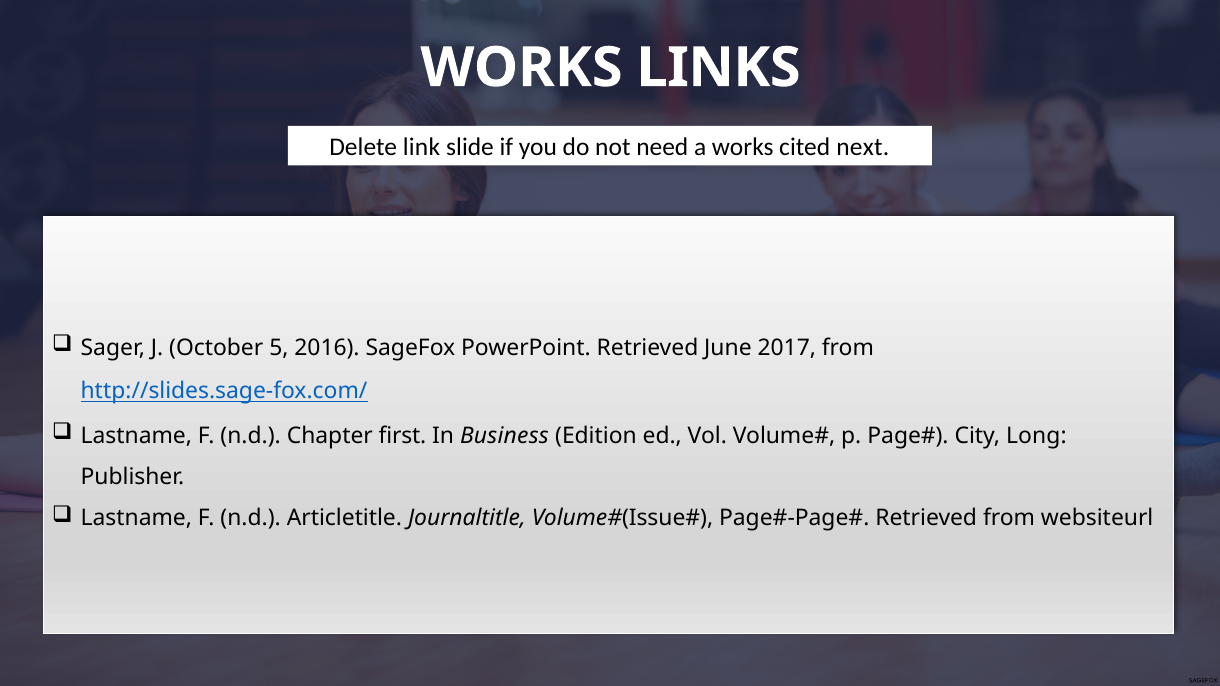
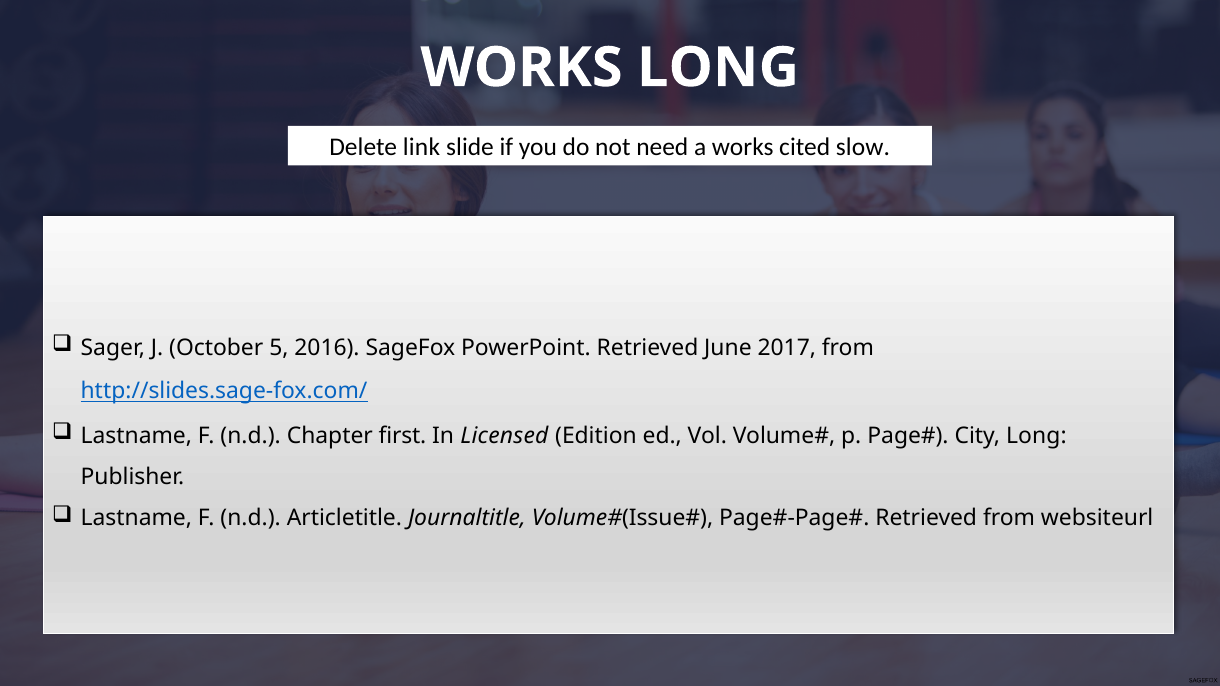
WORKS LINKS: LINKS -> LONG (718, 68)
next: next -> slow (863, 147)
Business: Business -> Licensed (504, 436)
